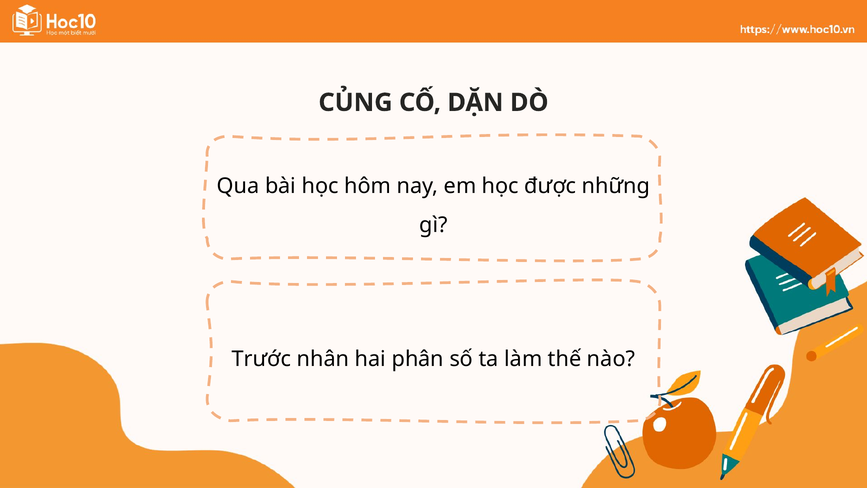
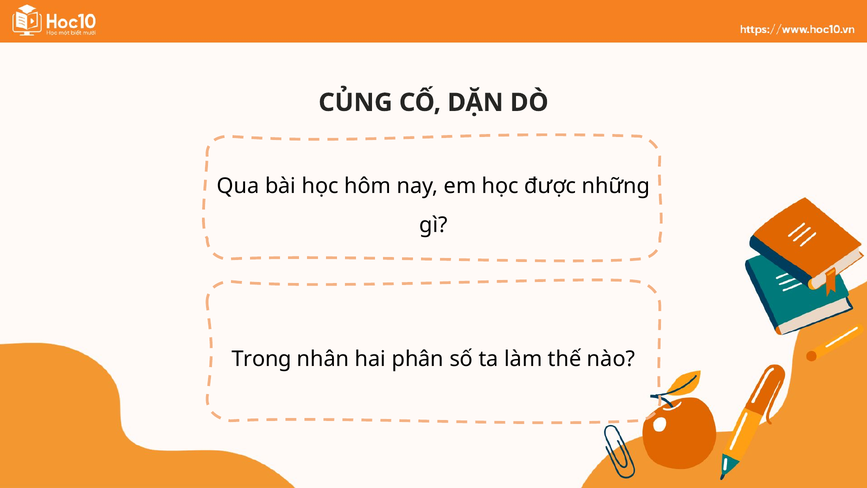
Trước: Trước -> Trong (262, 359)
